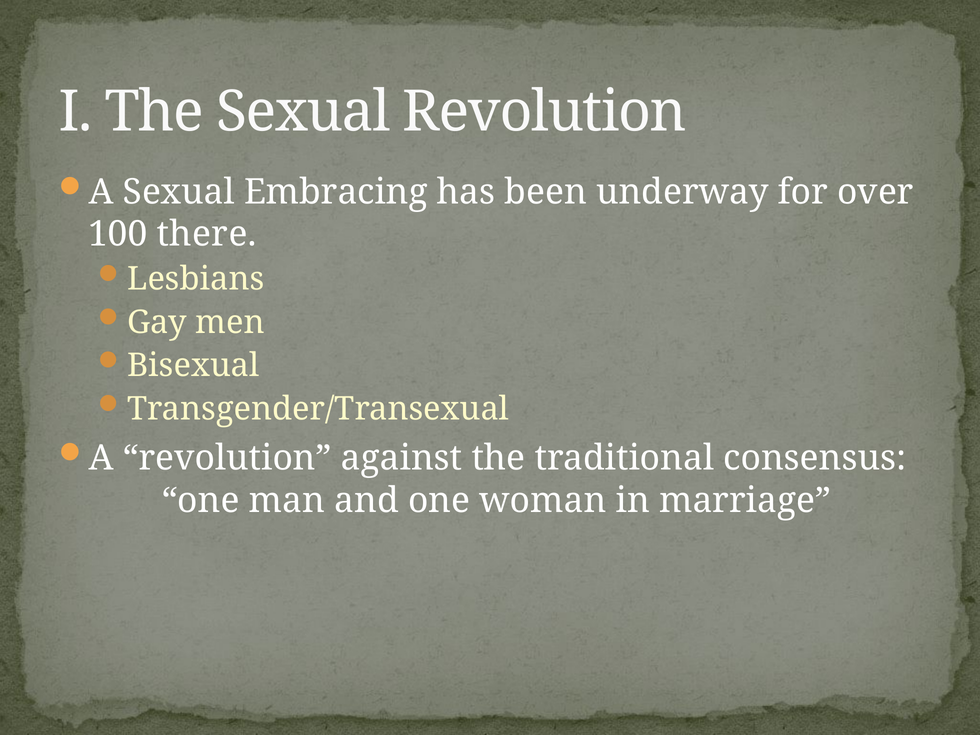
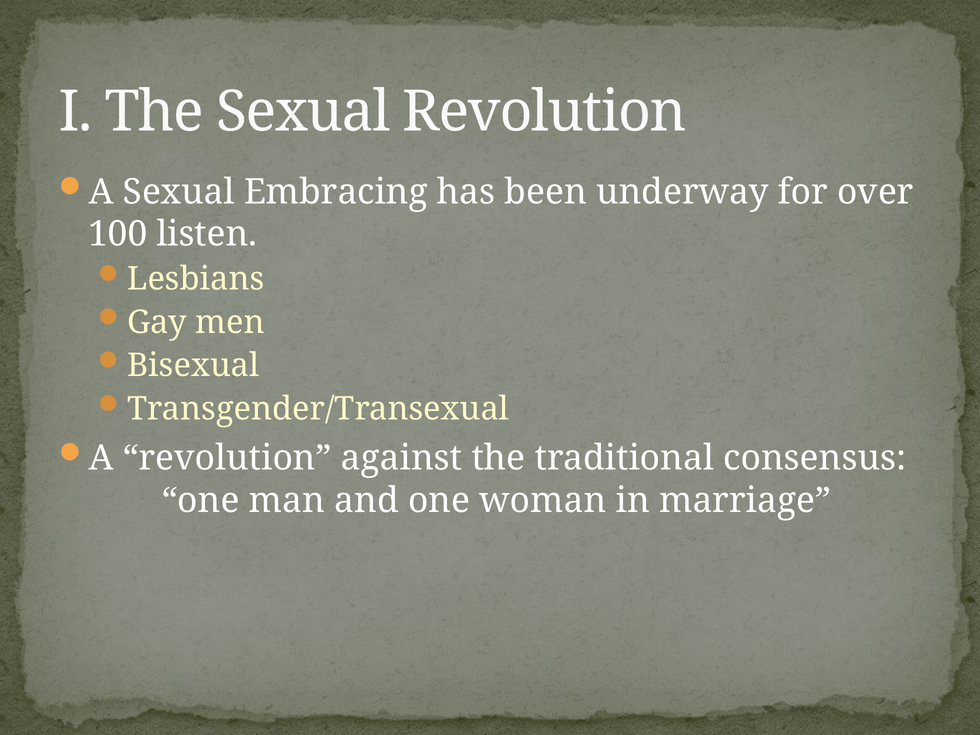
there: there -> listen (207, 234)
